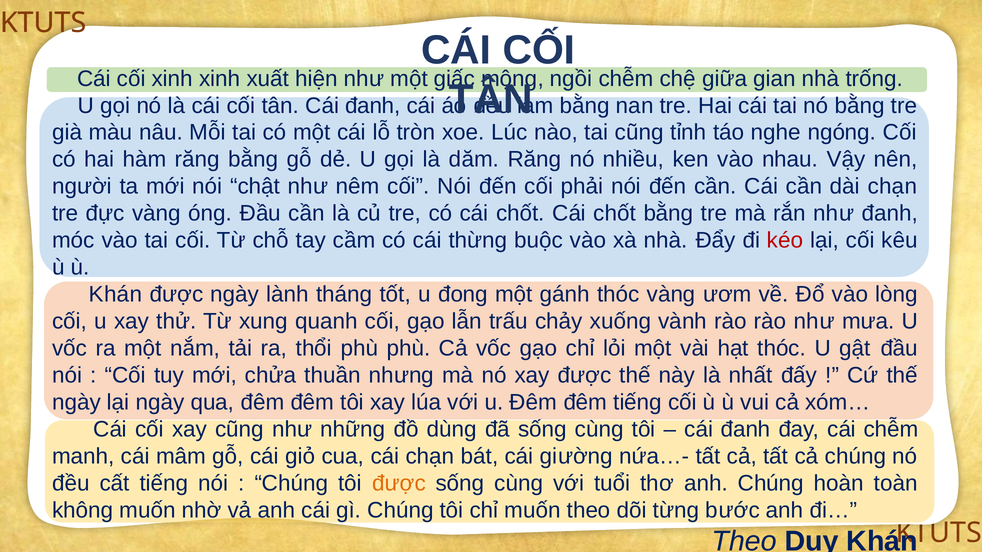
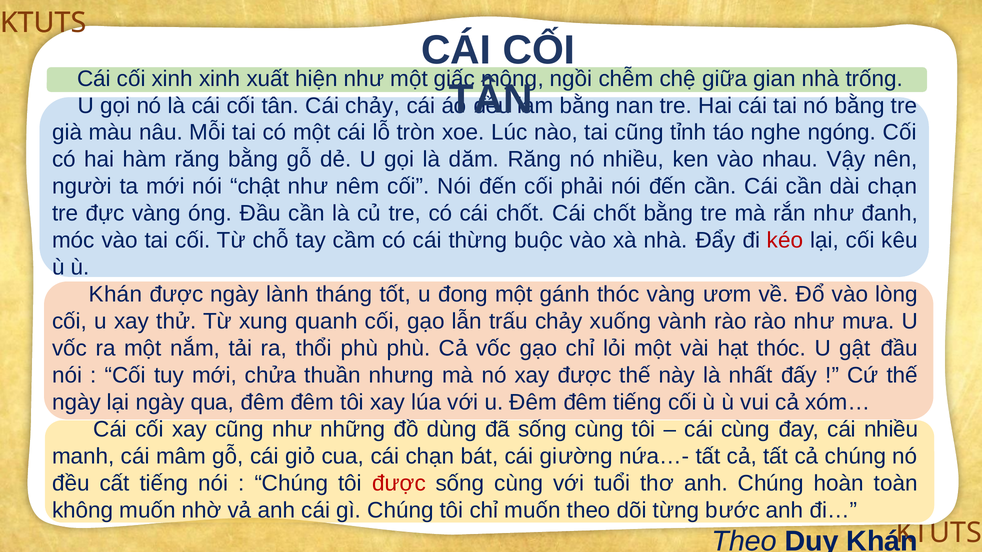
tân Cái đanh: đanh -> chảy (373, 106)
đanh: đanh -> cùng (746, 430)
cái chễm: chễm -> nhiều (891, 430)
được colour: orange -> red (399, 484)
